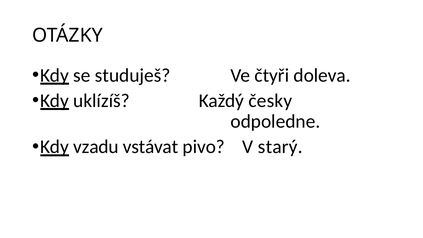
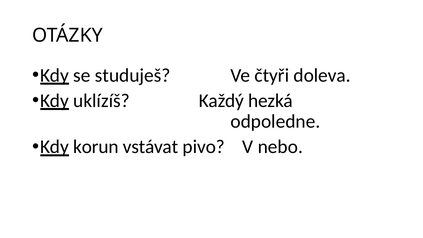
česky: česky -> hezká (271, 101)
vzadu: vzadu -> korun (96, 147)
starý: starý -> nebo (280, 147)
